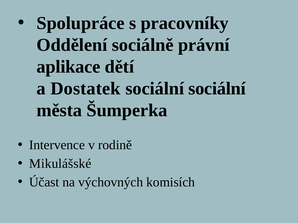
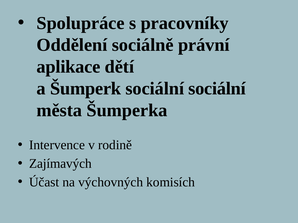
Dostatek: Dostatek -> Šumperk (86, 89)
Mikulášské: Mikulášské -> Zajímavých (60, 164)
